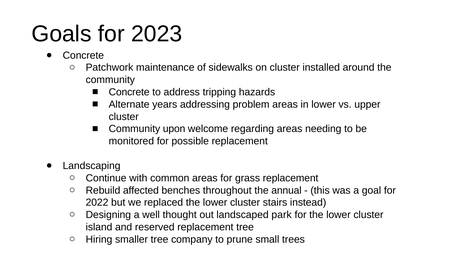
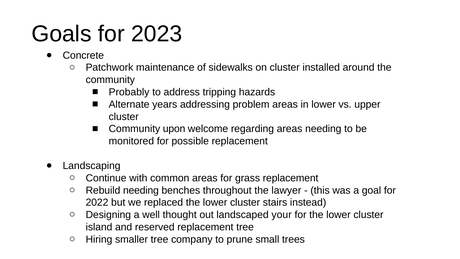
Concrete: Concrete -> Probably (129, 92)
Rebuild affected: affected -> needing (141, 190)
annual: annual -> lawyer (286, 190)
park: park -> your (282, 215)
